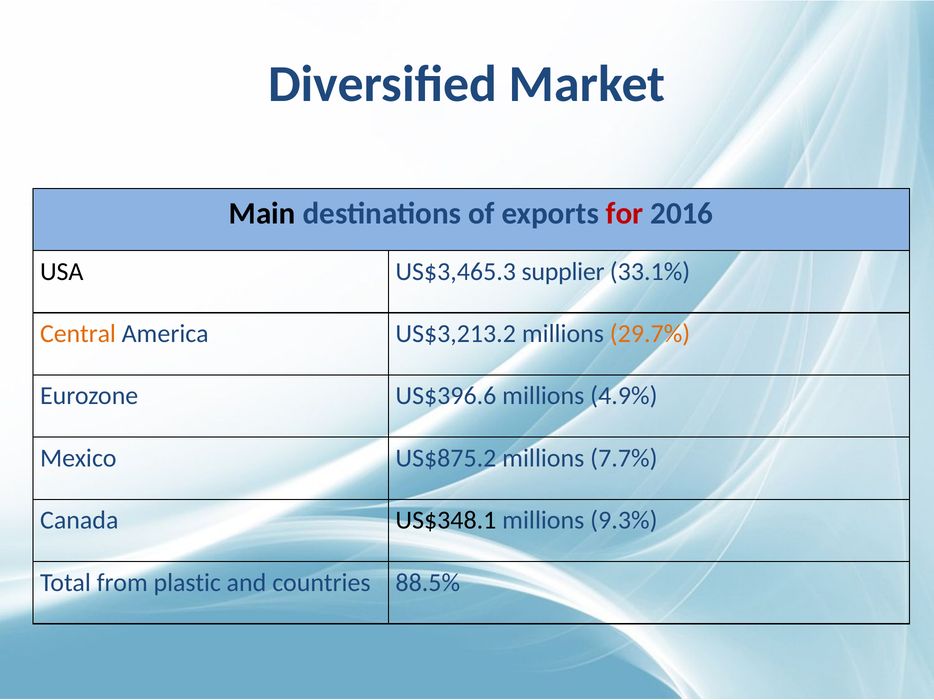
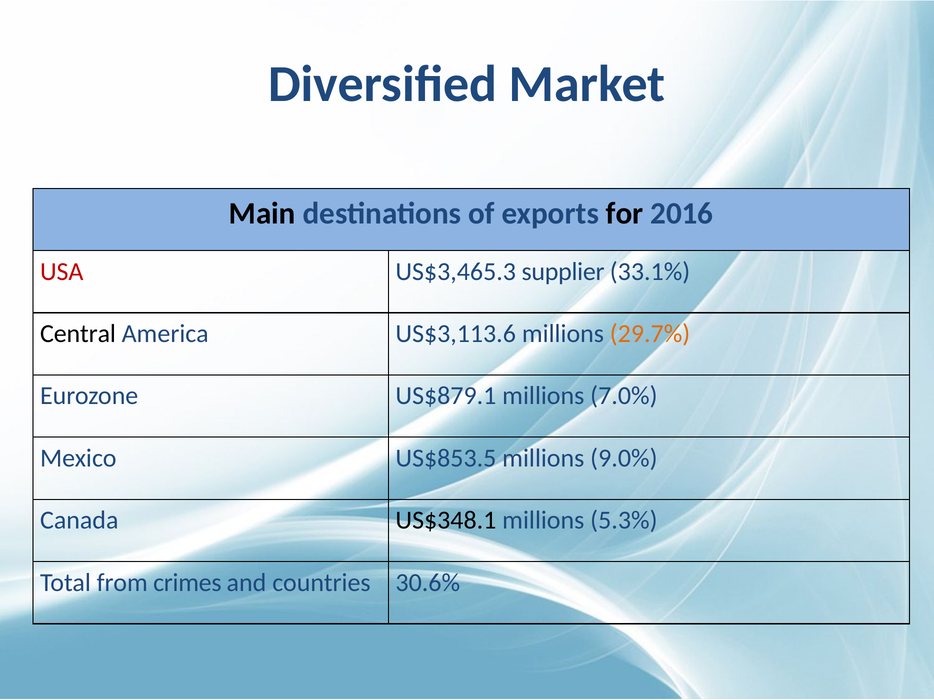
for colour: red -> black (625, 213)
USA colour: black -> red (62, 272)
Central colour: orange -> black (78, 334)
US$3,213.2: US$3,213.2 -> US$3,113.6 (456, 334)
US$396.6: US$396.6 -> US$879.1 (446, 396)
4.9%: 4.9% -> 7.0% (624, 396)
US$875.2: US$875.2 -> US$853.5 (446, 458)
7.7%: 7.7% -> 9.0% (624, 458)
9.3%: 9.3% -> 5.3% (624, 521)
plastic: plastic -> crimes (187, 583)
88.5%: 88.5% -> 30.6% (428, 583)
